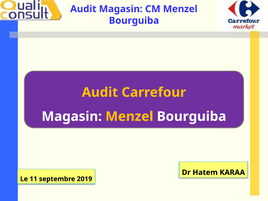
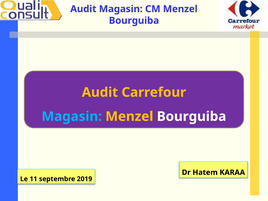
Magasin colour: white -> light blue (72, 116)
